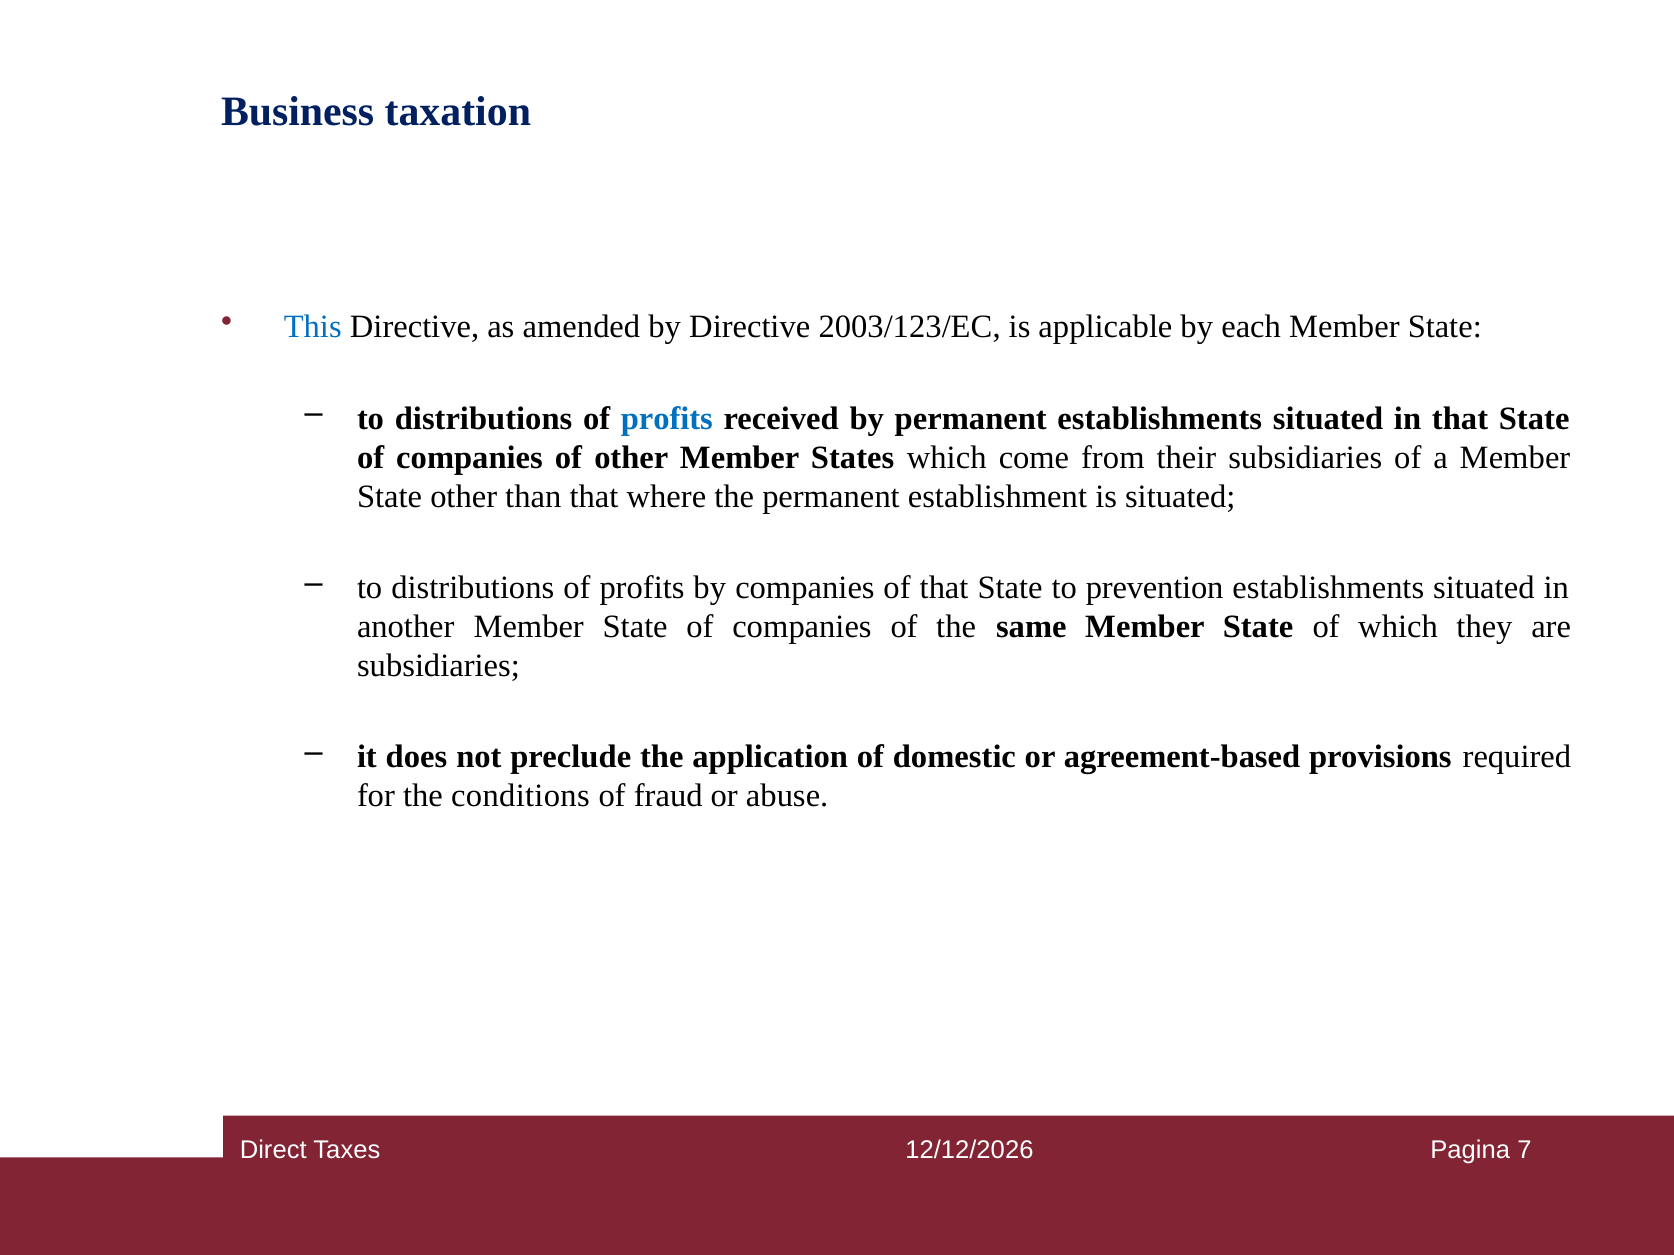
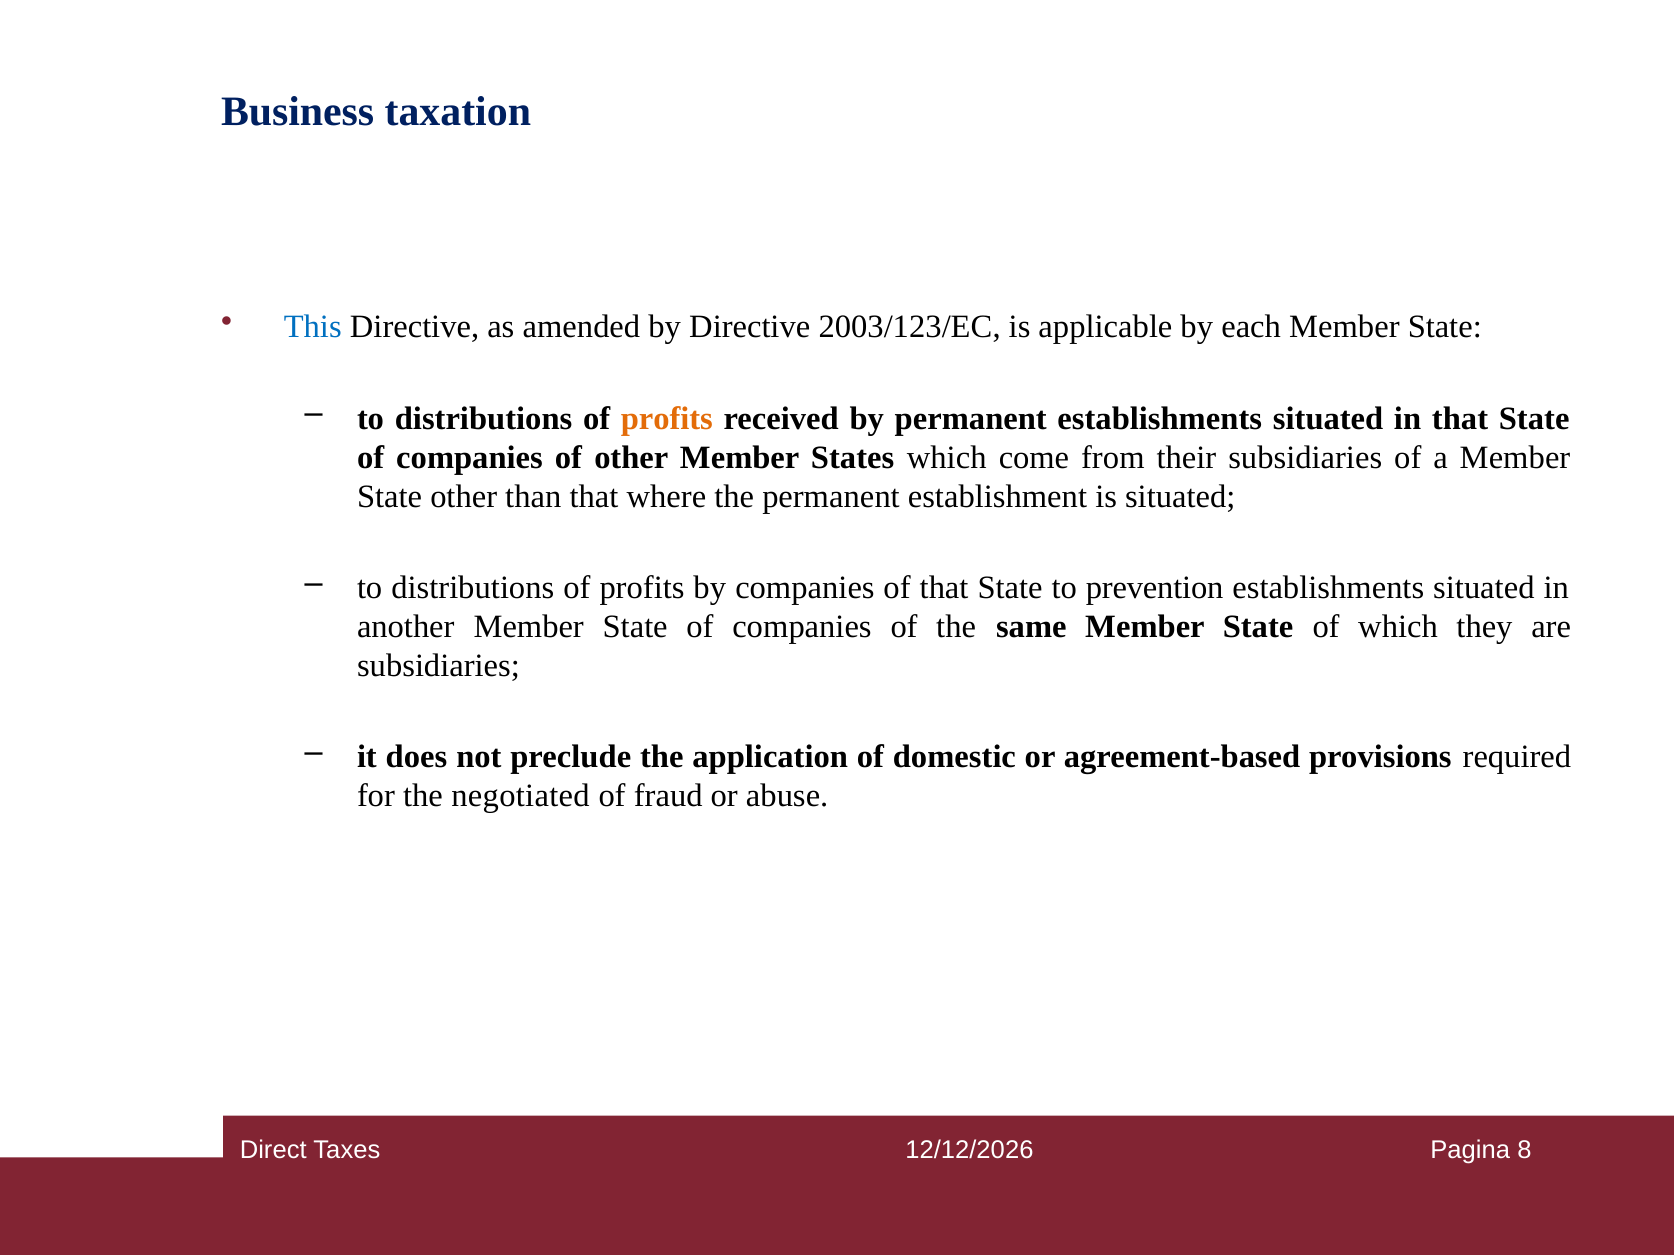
profits colour: blue -> orange (667, 418)
conditions: conditions -> negotiated (520, 796)
7: 7 -> 8 (1525, 1151)
